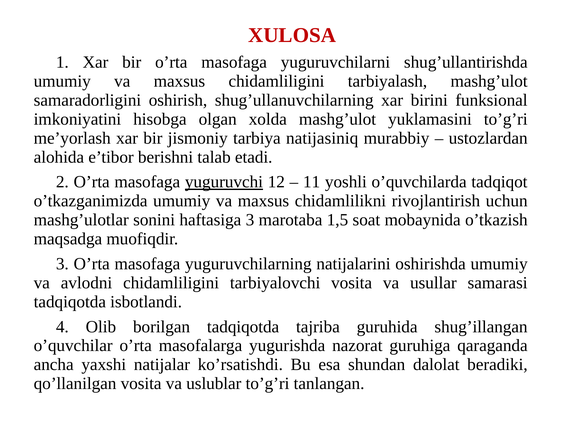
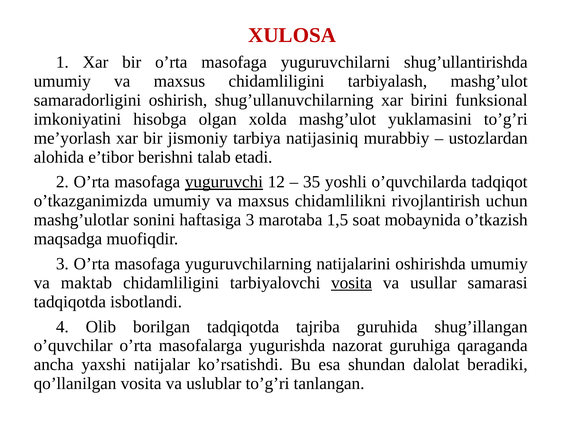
11: 11 -> 35 (312, 182)
avlodni: avlodni -> maktab (86, 283)
vosita underline: none -> present (352, 283)
